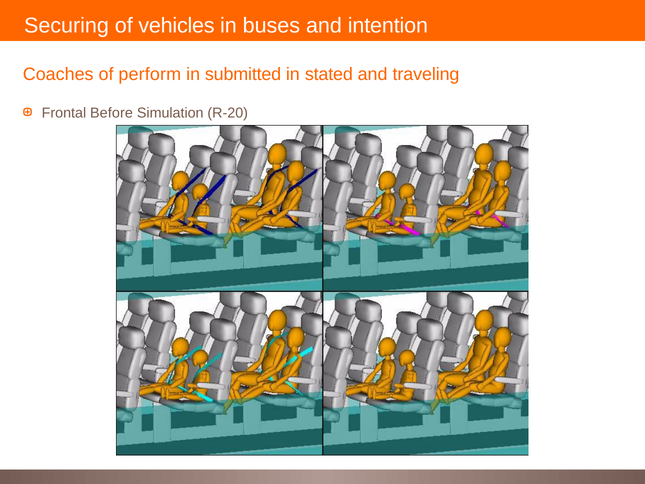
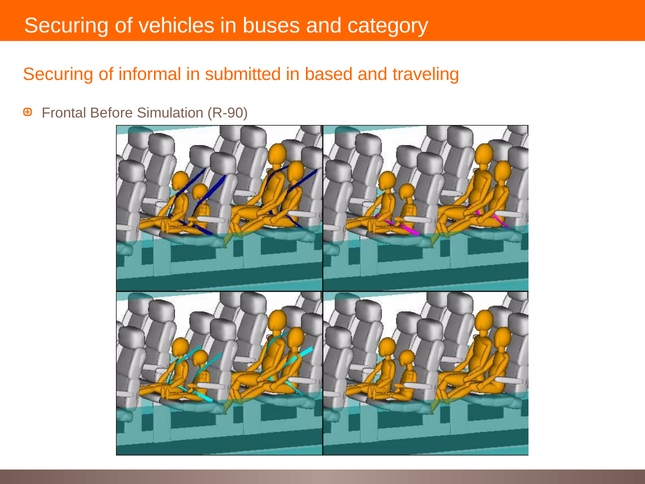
intention: intention -> category (388, 26)
Coaches: Coaches -> Securing (58, 74)
perform: perform -> informal (150, 74)
stated: stated -> based (329, 74)
R-20: R-20 -> R-90 (228, 113)
